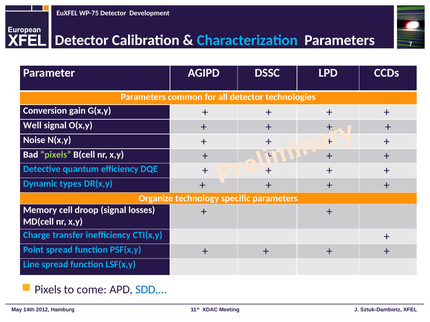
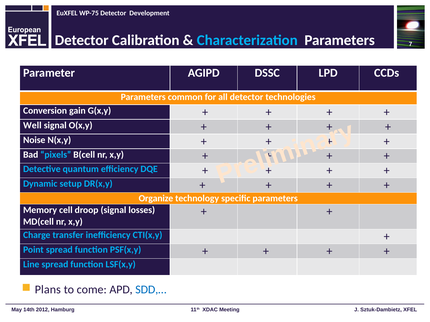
pixels colour: light green -> light blue (56, 155)
types: types -> setup (71, 184)
Pixels: Pixels -> Plans (48, 290)
